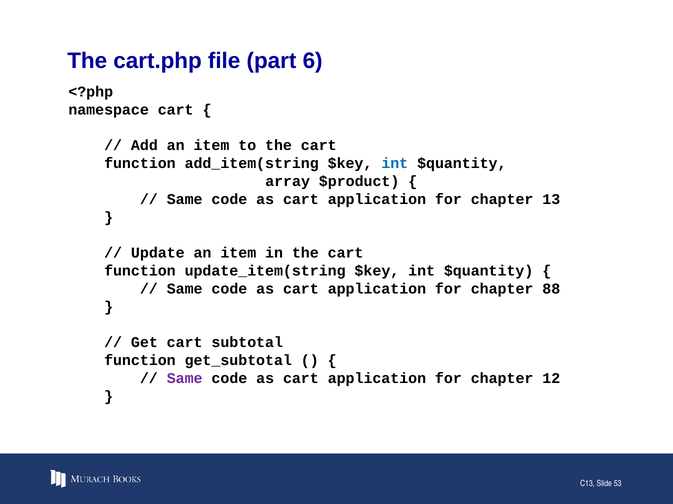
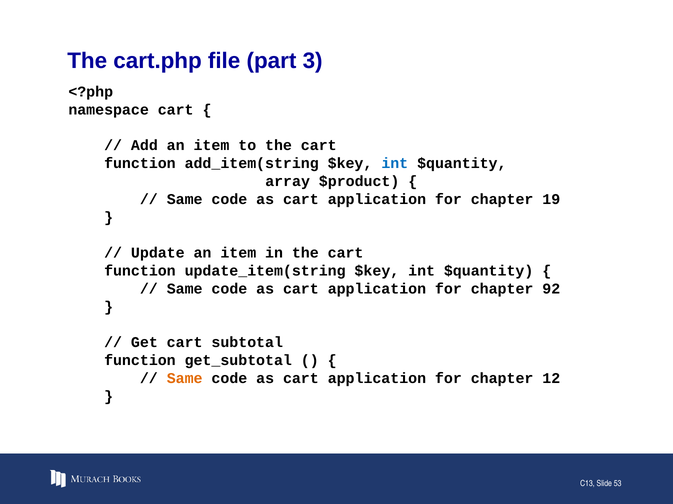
6: 6 -> 3 (313, 61)
13: 13 -> 19 (551, 200)
88: 88 -> 92 (551, 289)
Same colour: purple -> orange (185, 379)
